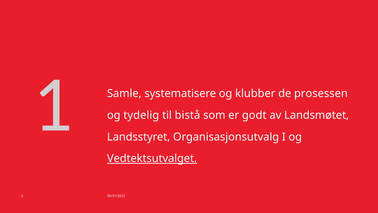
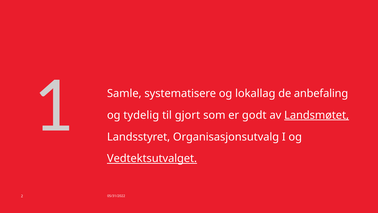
klubber: klubber -> lokallag (255, 93)
prosessen: prosessen -> anbefaling (321, 93)
bistå: bistå -> gjort (187, 115)
Landsmøtet underline: none -> present (317, 115)
